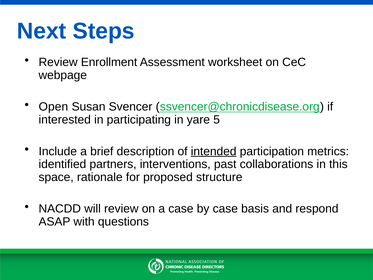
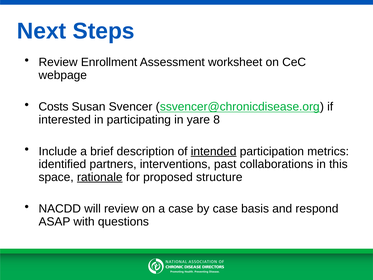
Open: Open -> Costs (54, 107)
5: 5 -> 8 (217, 120)
rationale underline: none -> present (100, 177)
